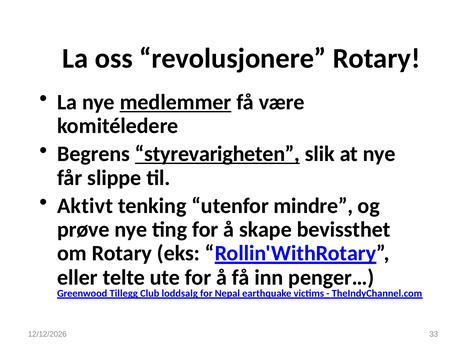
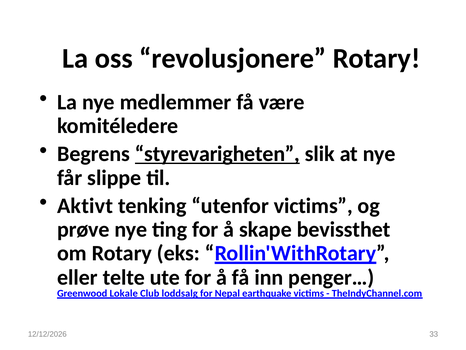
medlemmer underline: present -> none (176, 102)
utenfor mindre: mindre -> victims (313, 205)
Tillegg: Tillegg -> Lokale (124, 293)
